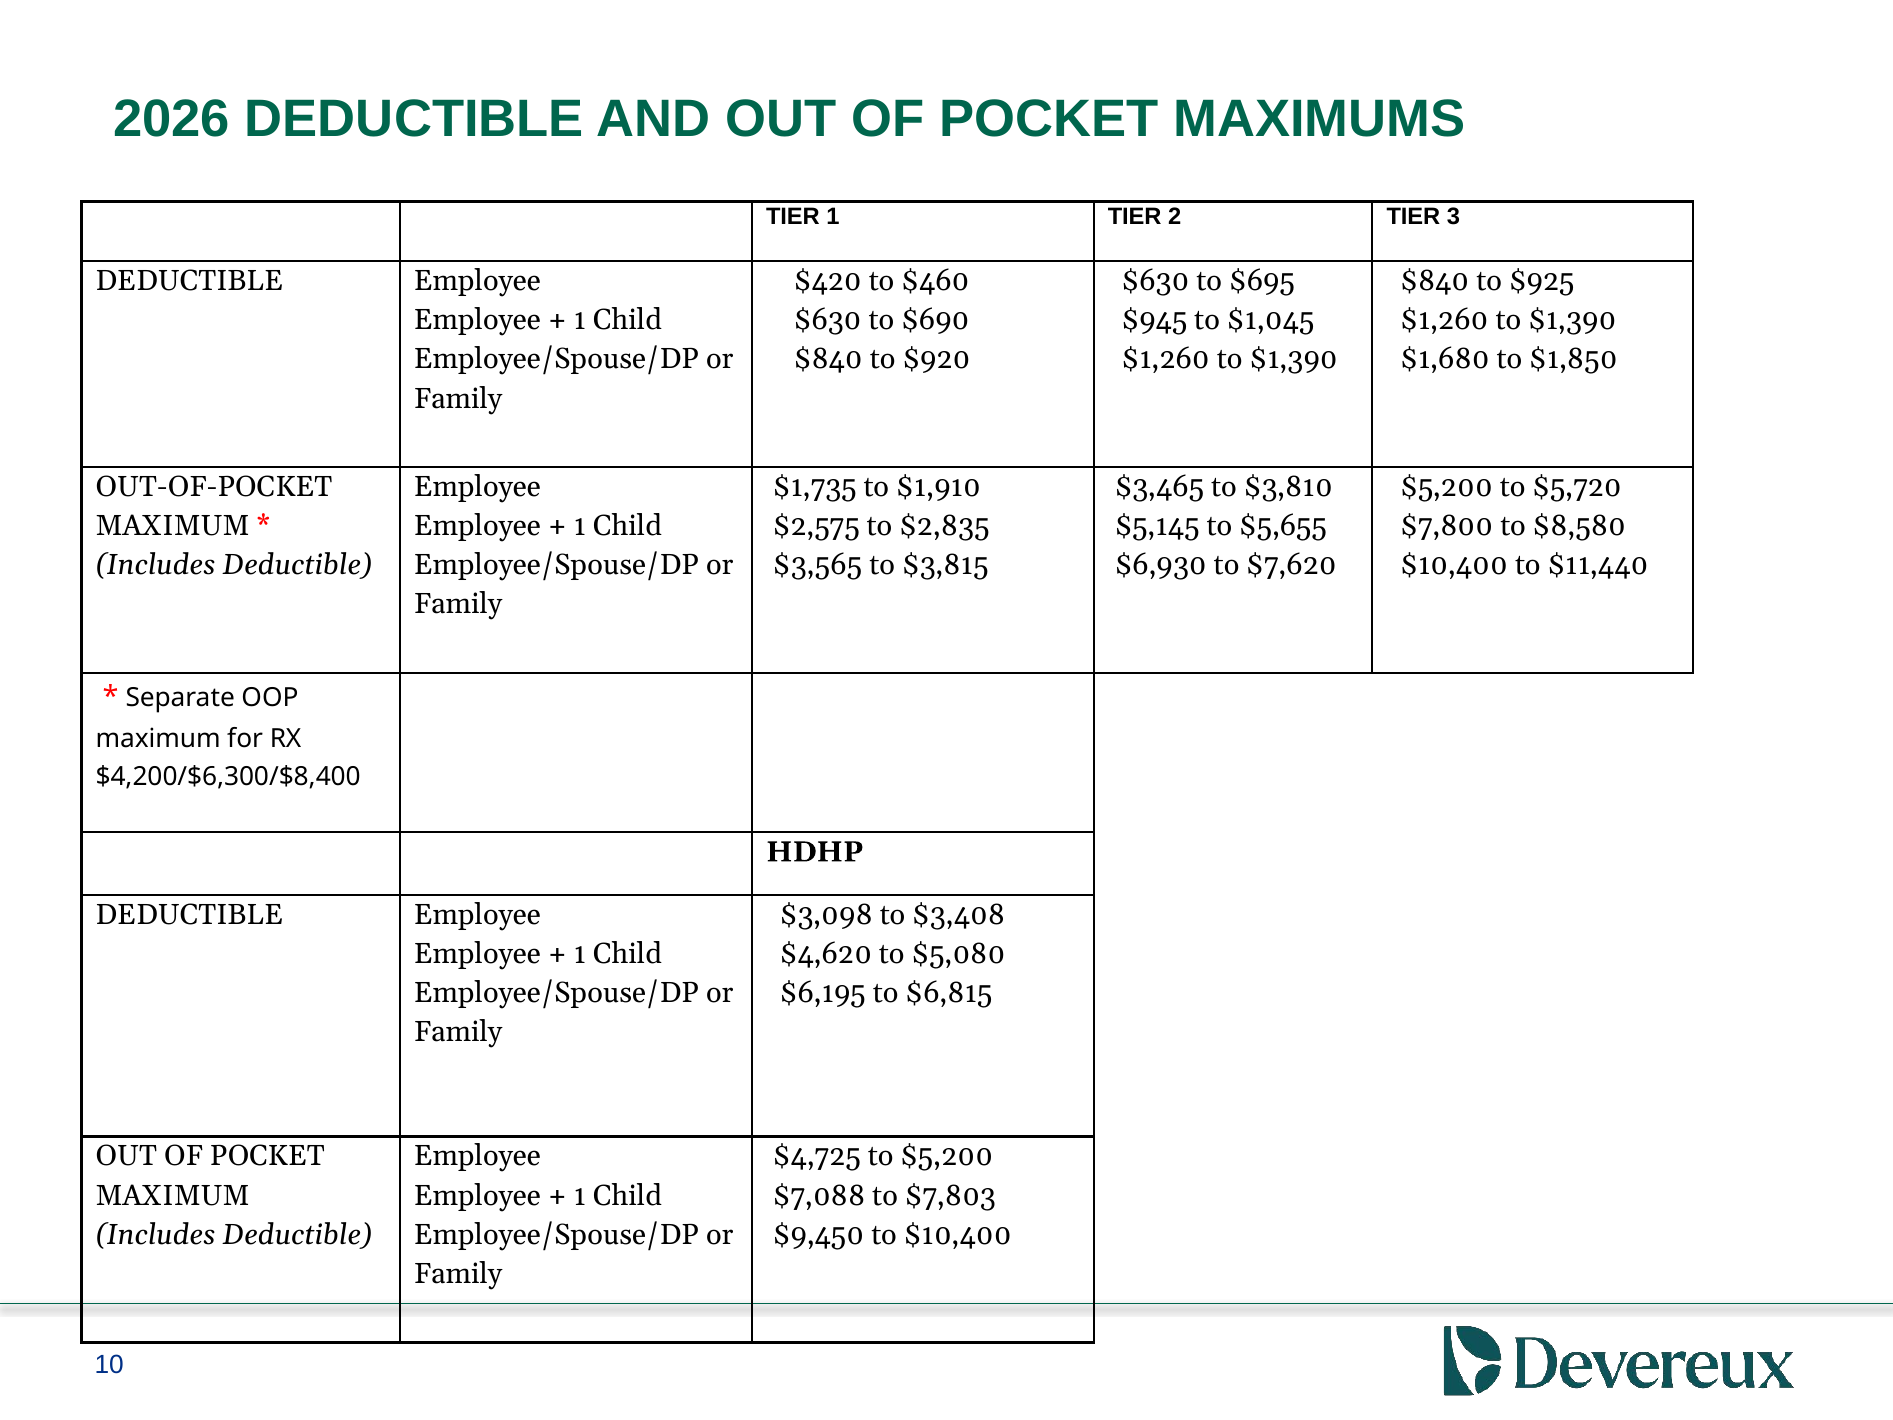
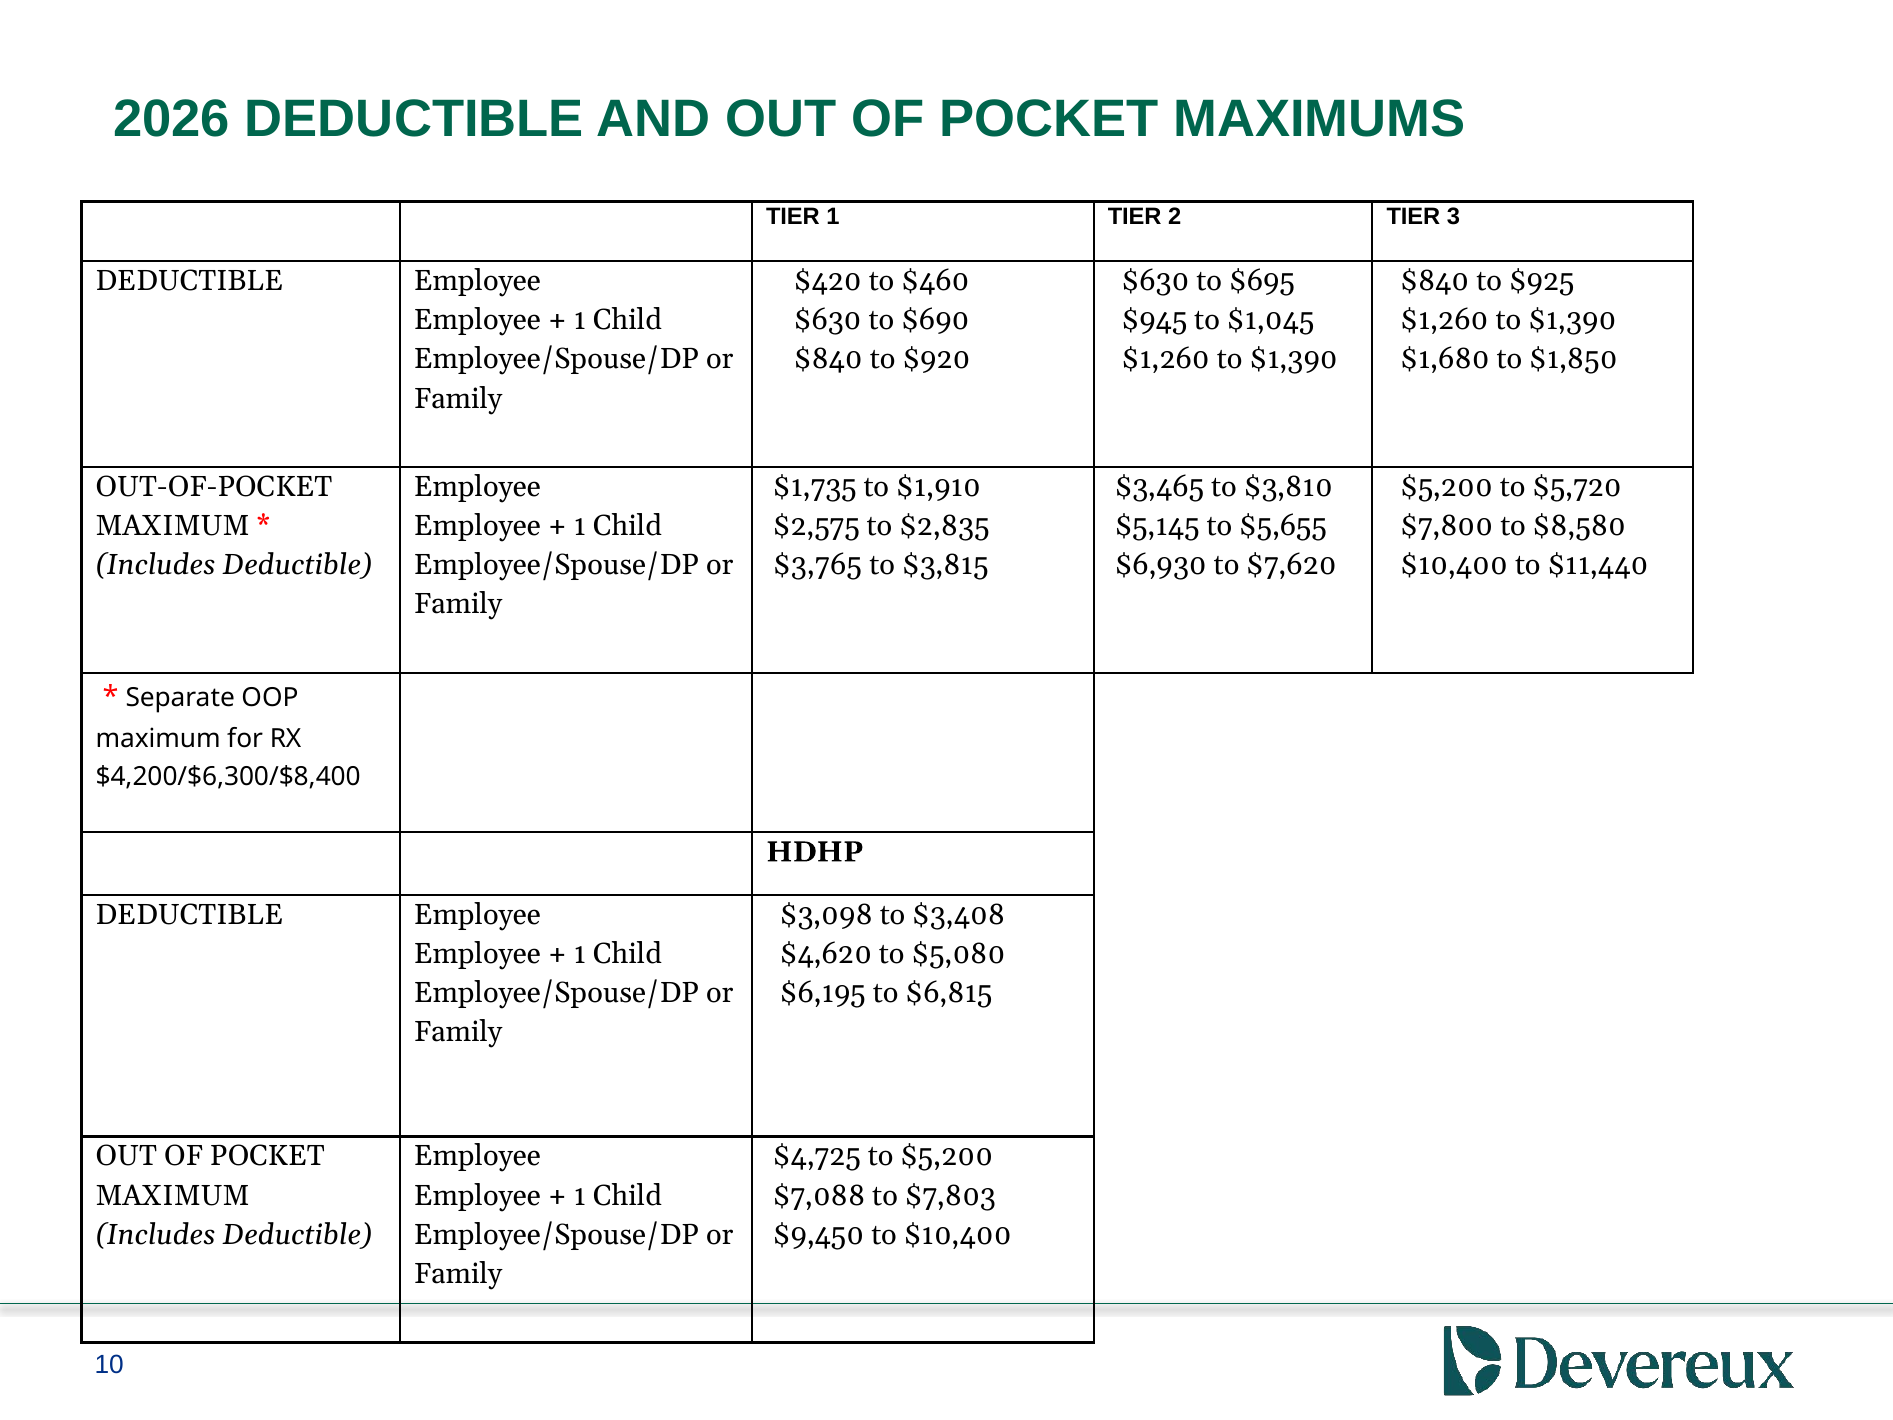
$3,565: $3,565 -> $3,765 (817, 565)
